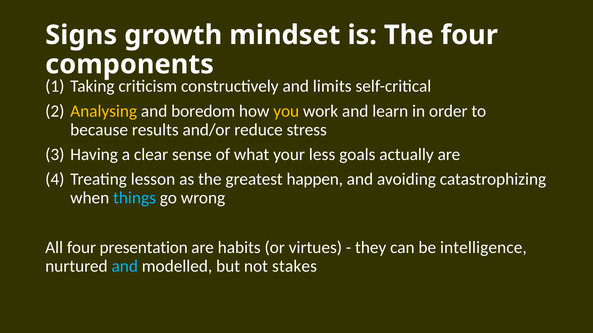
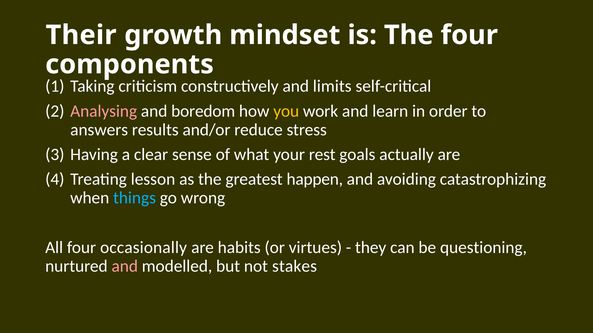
Signs: Signs -> Their (81, 35)
Analysing colour: yellow -> pink (104, 111)
because: because -> answers (99, 130)
less: less -> rest (322, 155)
presentation: presentation -> occasionally (144, 248)
intelligence: intelligence -> questioning (483, 248)
and colour: light blue -> pink (125, 266)
